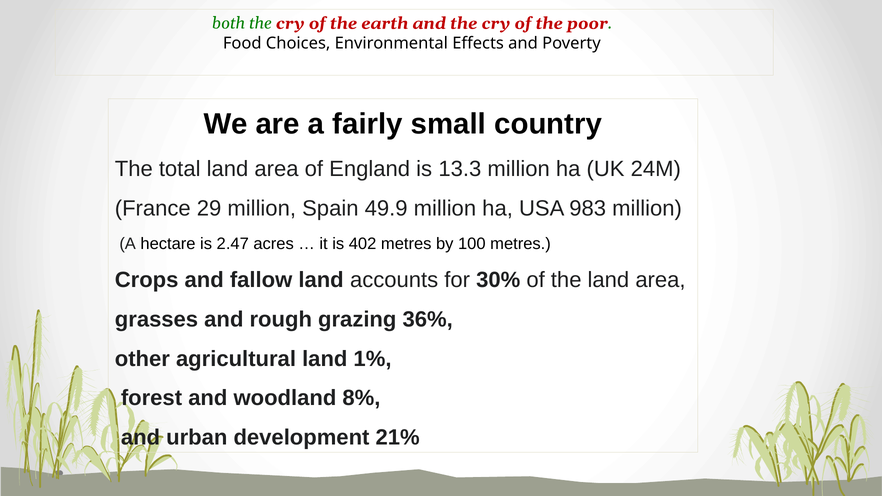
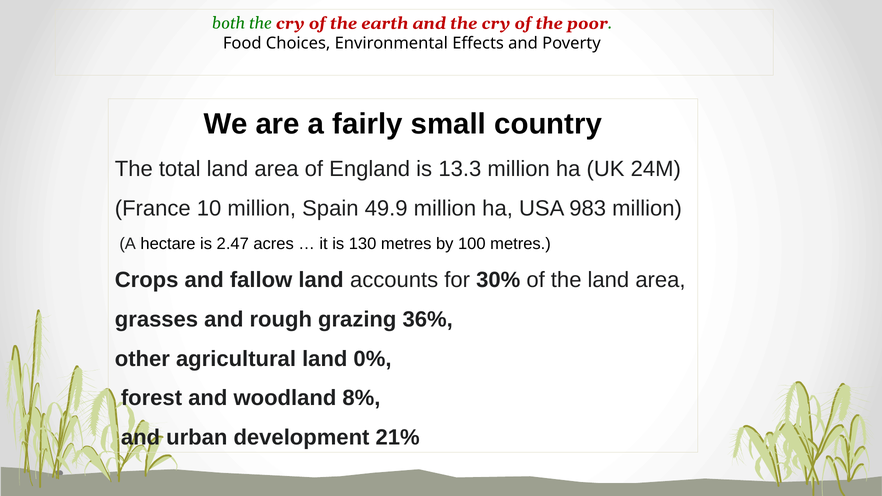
29: 29 -> 10 (209, 209)
402: 402 -> 130 (363, 244)
1%: 1% -> 0% (372, 359)
